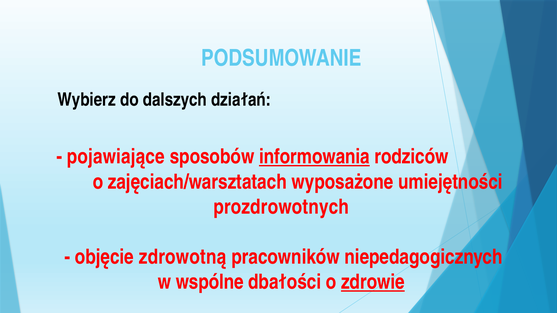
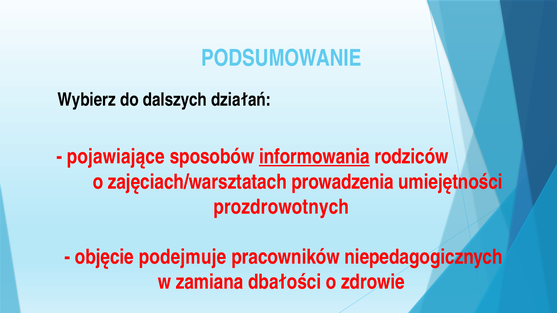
wyposażone: wyposażone -> prowadzenia (343, 182)
zdrowotną: zdrowotną -> podejmuje (183, 257)
wspólne: wspólne -> zamiana (210, 282)
zdrowie underline: present -> none (373, 282)
